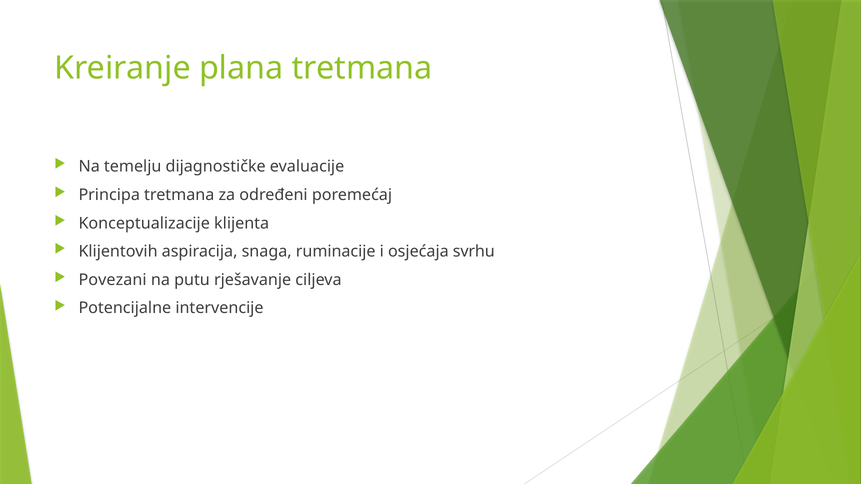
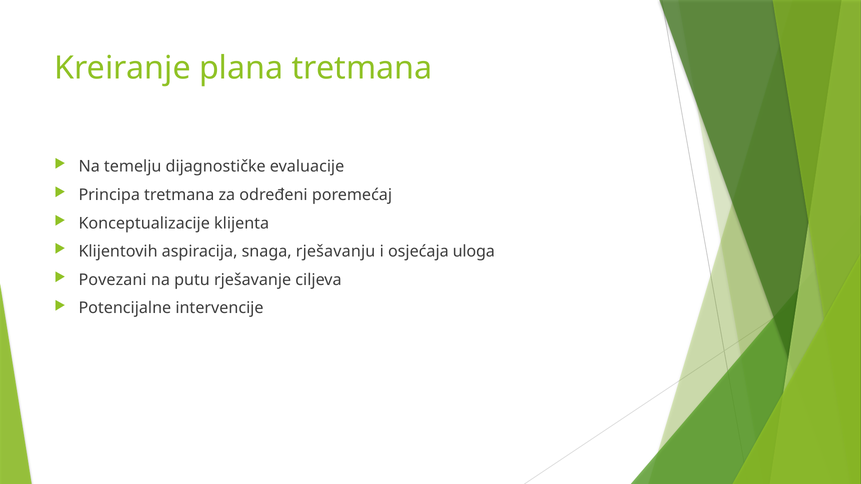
ruminacije: ruminacije -> rješavanju (336, 252)
svrhu: svrhu -> uloga (474, 252)
